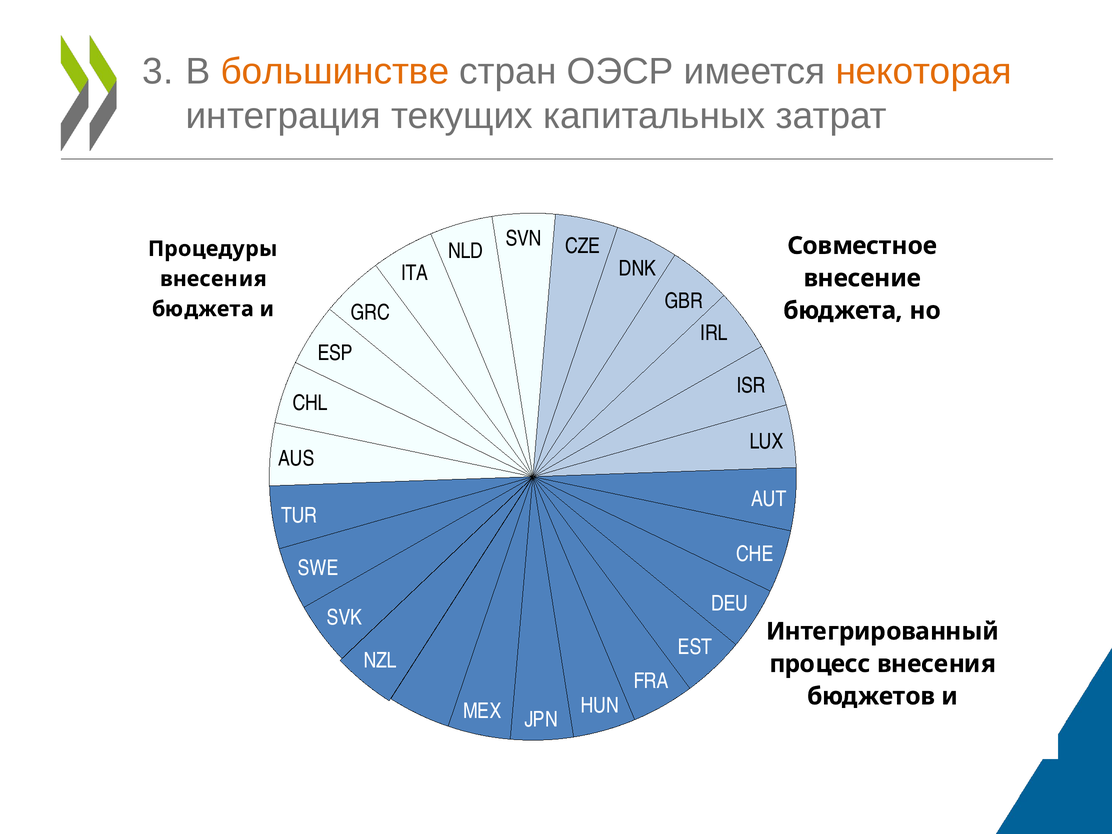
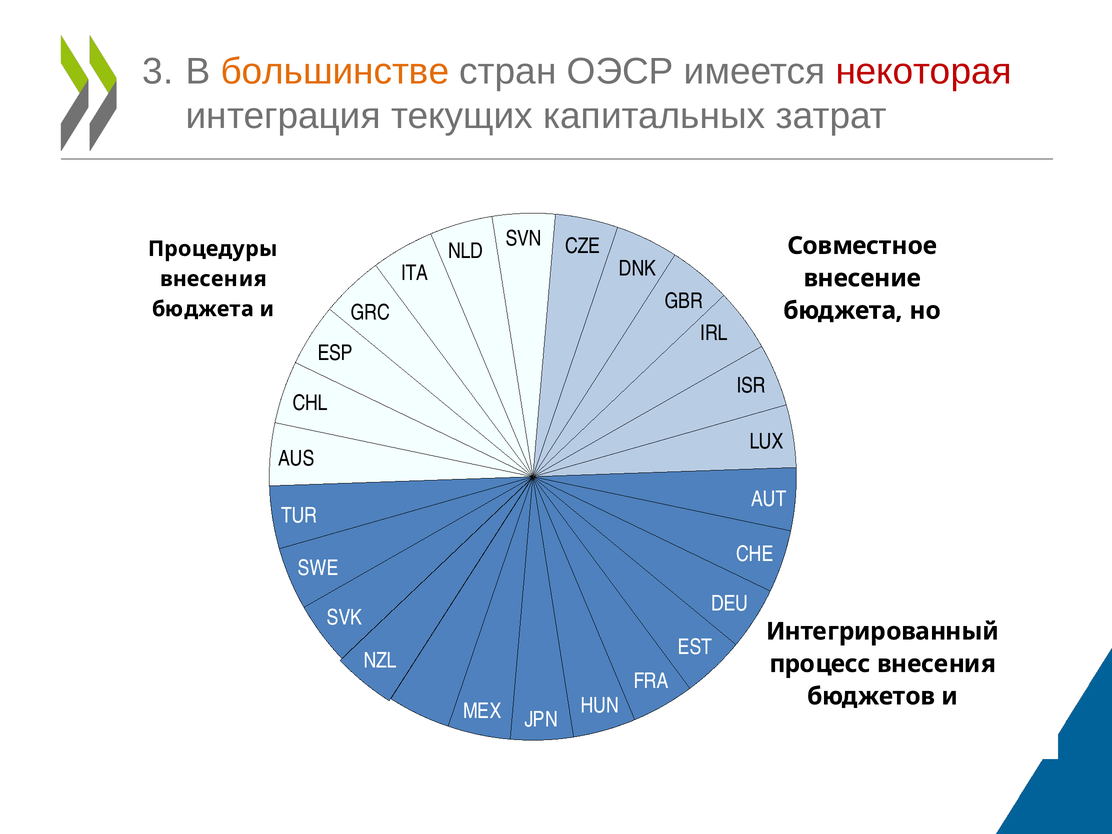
некоторая colour: orange -> red (924, 71)
